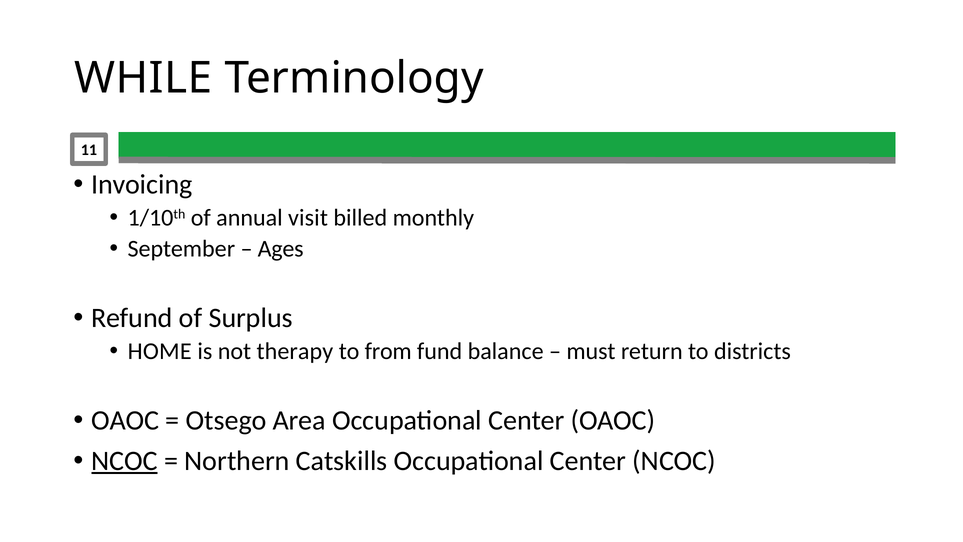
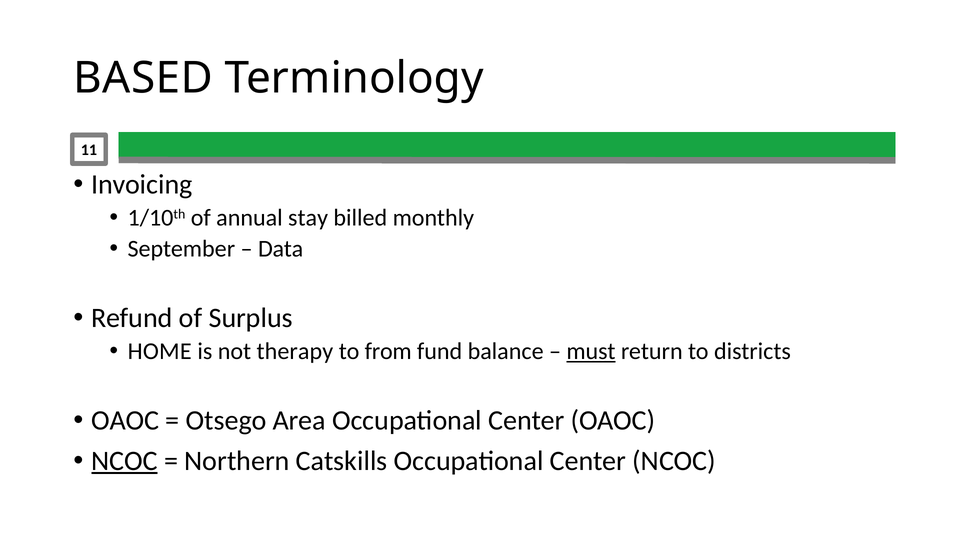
WHILE: WHILE -> BASED (143, 78)
visit: visit -> stay (308, 218)
Ages: Ages -> Data (281, 249)
must underline: none -> present (591, 351)
